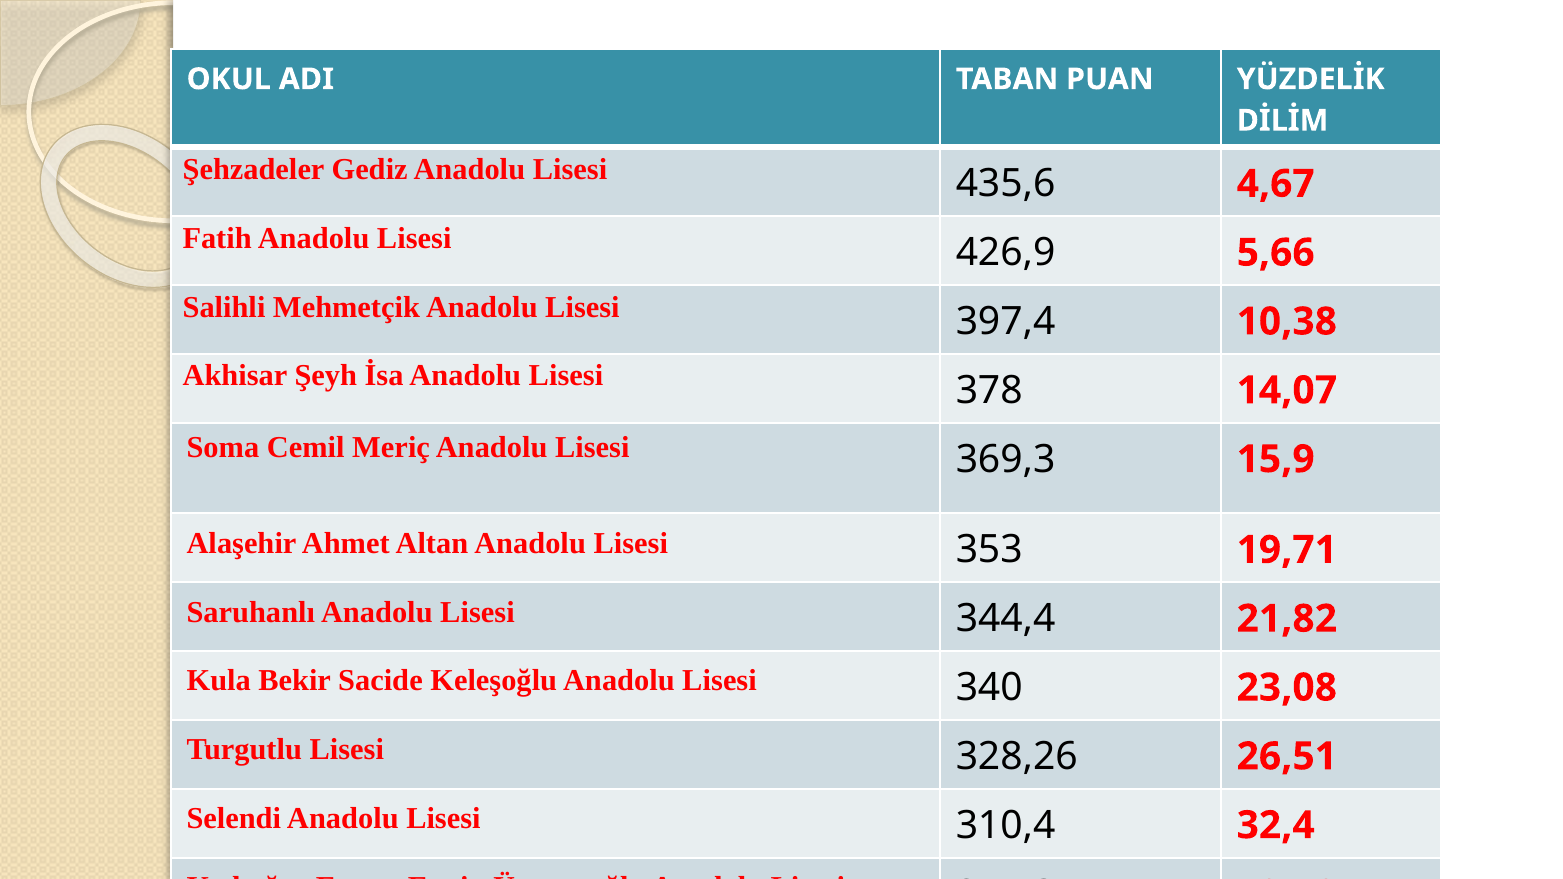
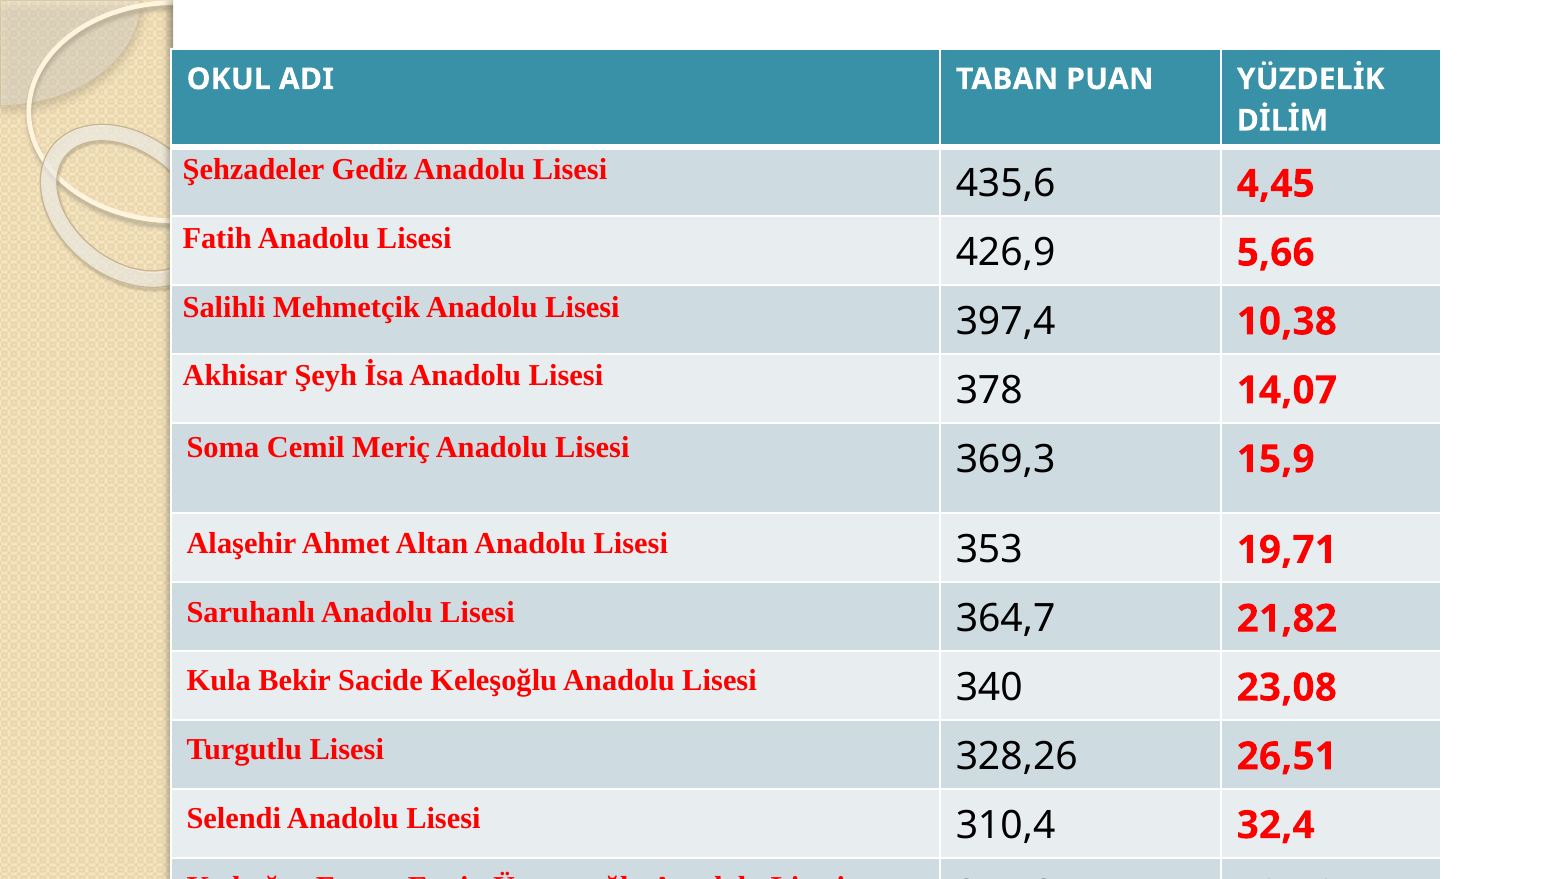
4,67: 4,67 -> 4,45 (1276, 184)
344,4: 344,4 -> 364,7 (1006, 619)
